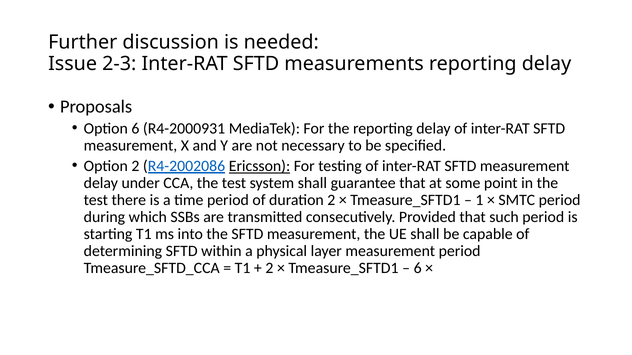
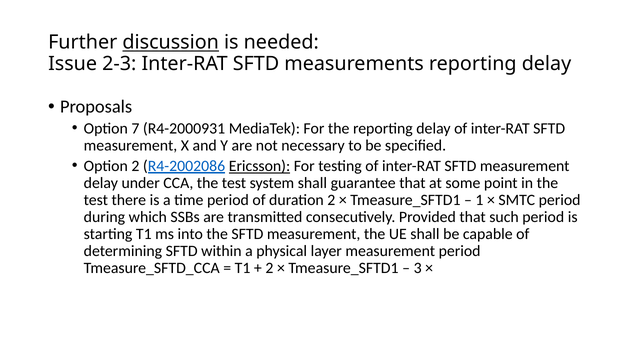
discussion underline: none -> present (171, 42)
Option 6: 6 -> 7 (135, 129)
6: 6 -> 3 (418, 269)
